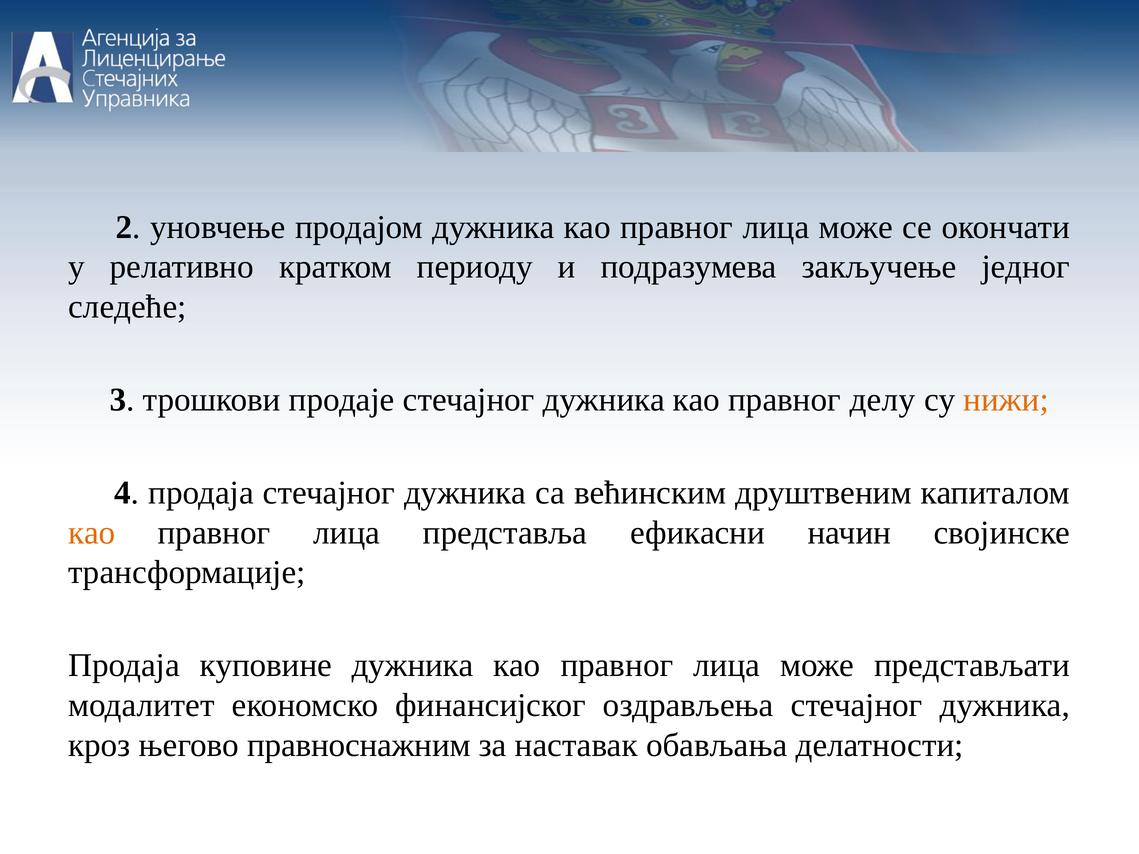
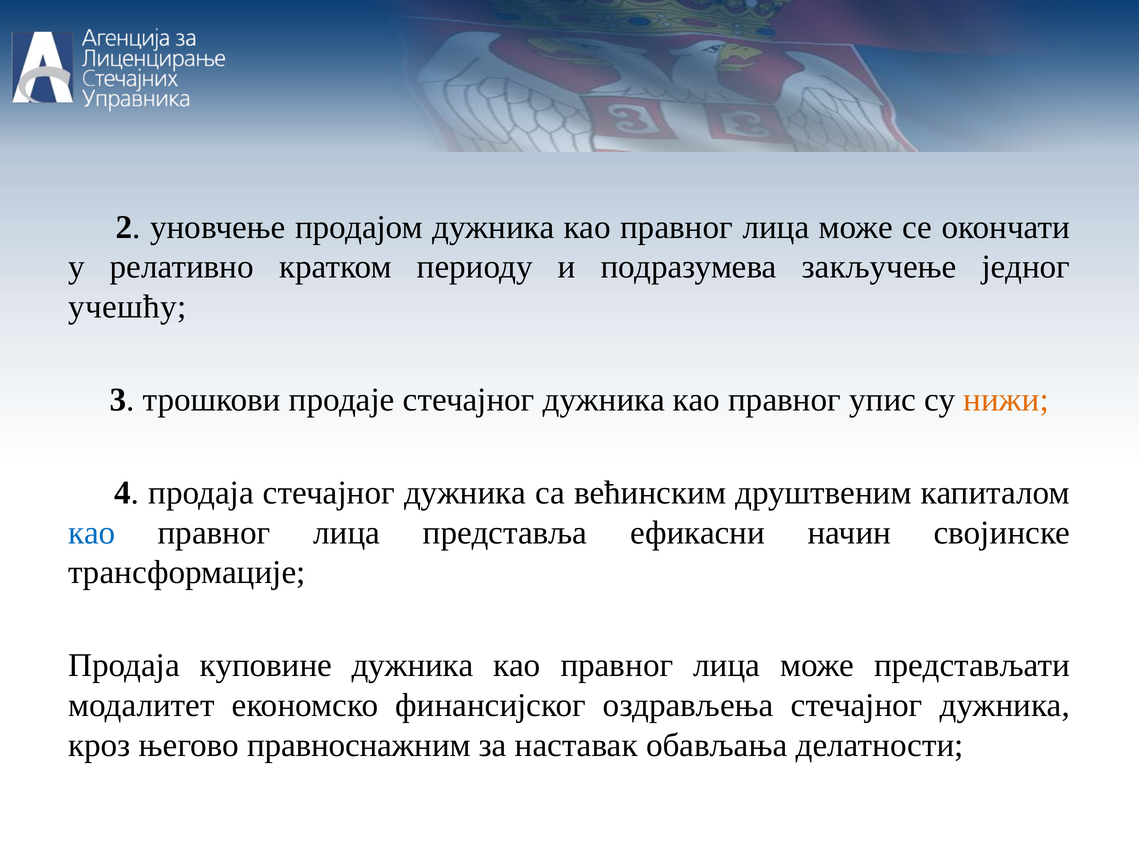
следеће: следеће -> учешћу (127, 307)
делу: делу -> упис (883, 400)
као colour: orange -> blue (92, 533)
